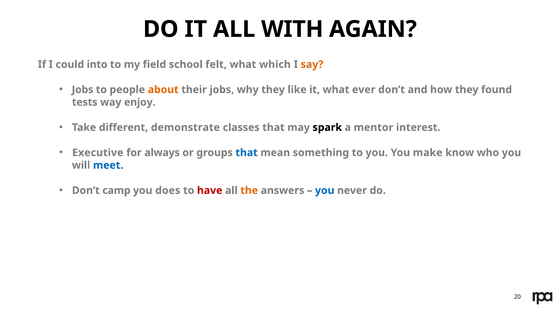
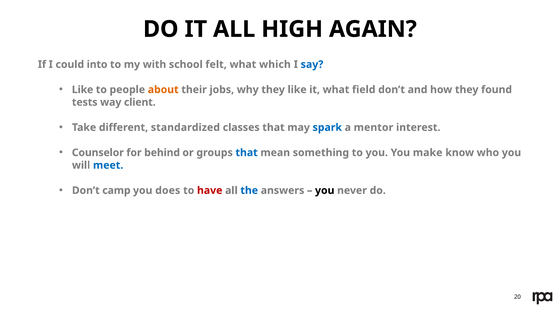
WITH: WITH -> HIGH (292, 29)
field: field -> with (155, 64)
say colour: orange -> blue (312, 64)
Jobs: Jobs -> Like (83, 90)
ever: ever -> field (364, 90)
enjoy: enjoy -> client (140, 102)
demonstrate: demonstrate -> standardized (185, 127)
spark colour: black -> blue (327, 127)
Executive: Executive -> Counselor (98, 153)
always: always -> behind (162, 153)
the colour: orange -> blue (249, 190)
you colour: blue -> black (325, 190)
